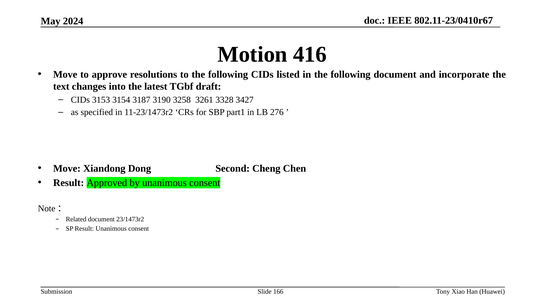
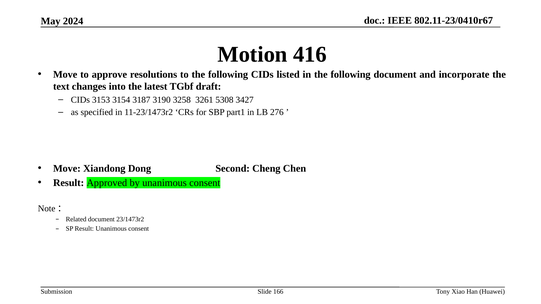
3328: 3328 -> 5308 (224, 100)
